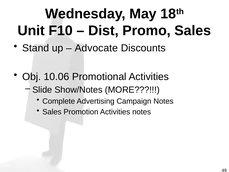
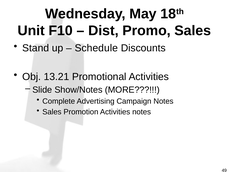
Advocate: Advocate -> Schedule (96, 48)
10.06: 10.06 -> 13.21 (57, 77)
